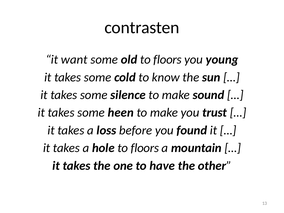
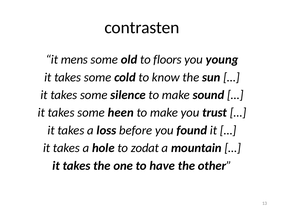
want: want -> mens (74, 60)
hole to floors: floors -> zodat (145, 148)
